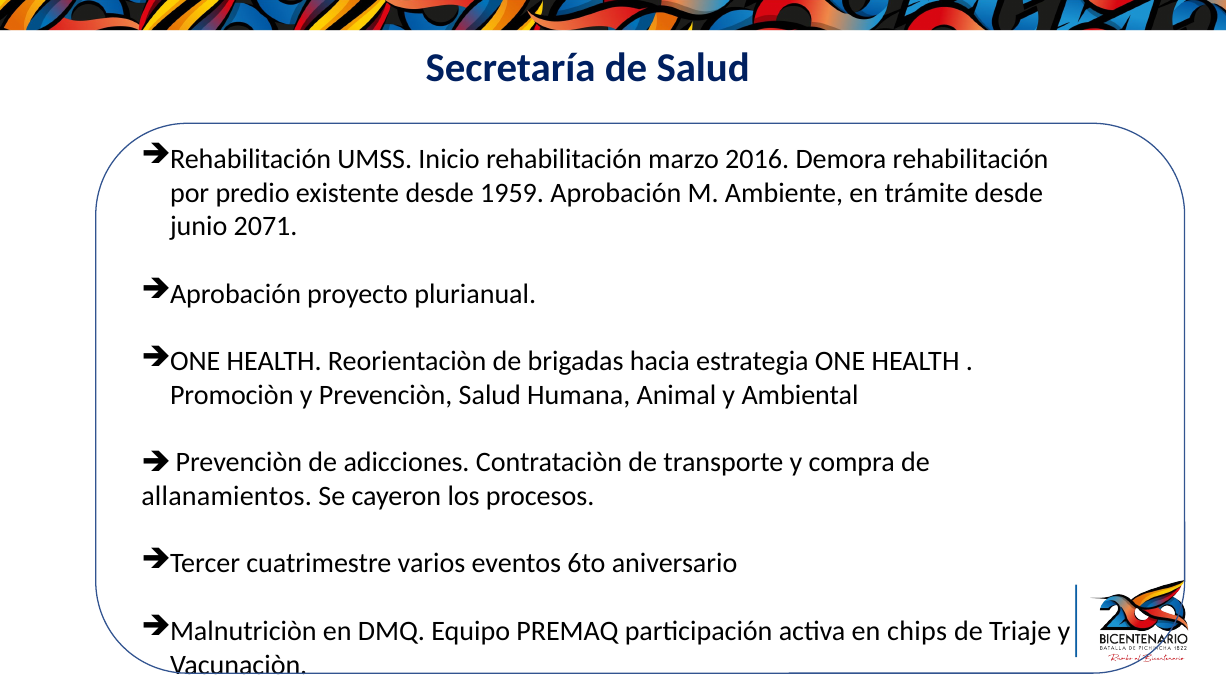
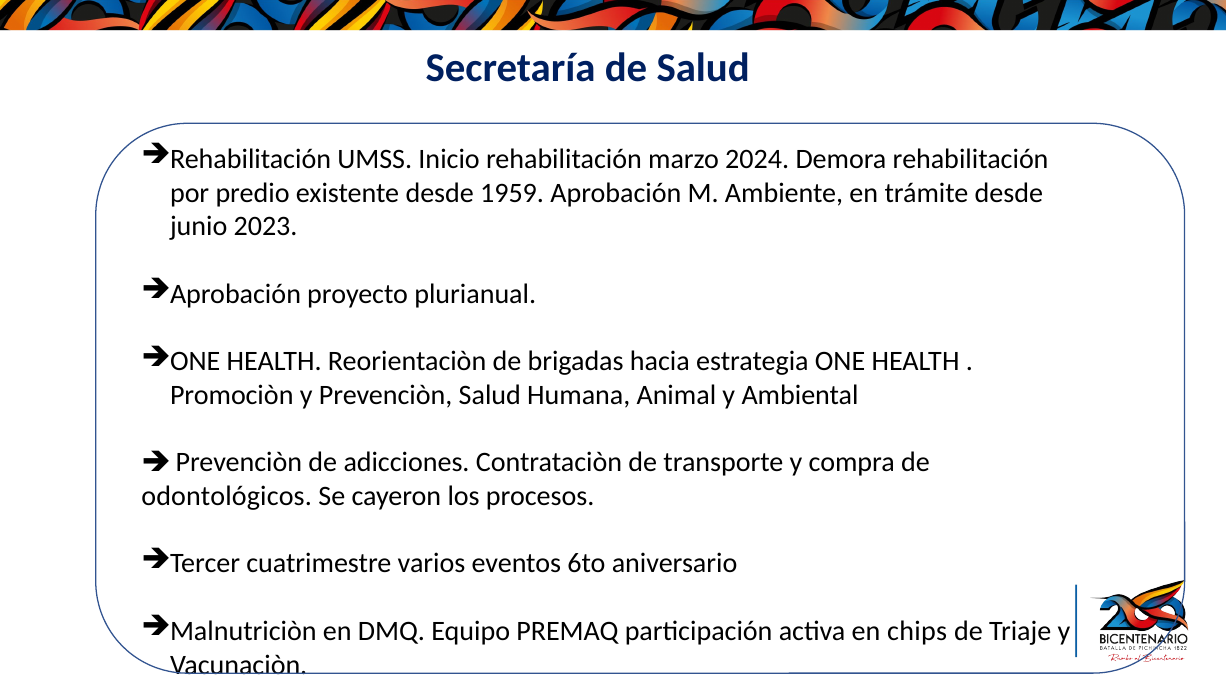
2016: 2016 -> 2024 (757, 159)
2071: 2071 -> 2023 (266, 226)
allanamientos: allanamientos -> odontológicos (227, 496)
